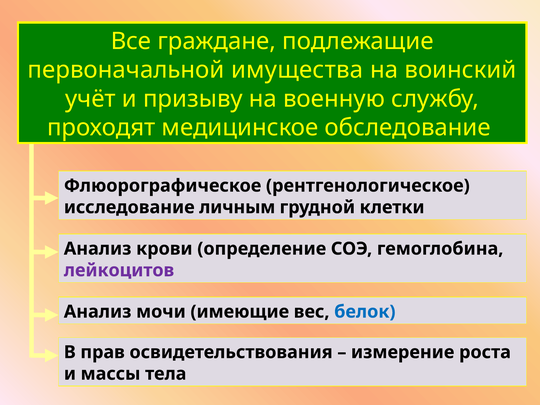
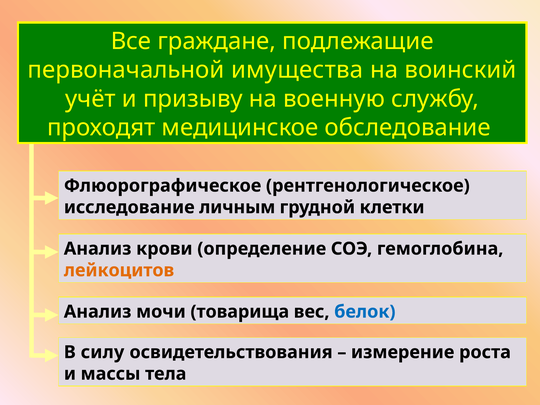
лейкоцитов colour: purple -> orange (119, 270)
имеющие: имеющие -> товарища (240, 312)
прав: прав -> силу (102, 352)
